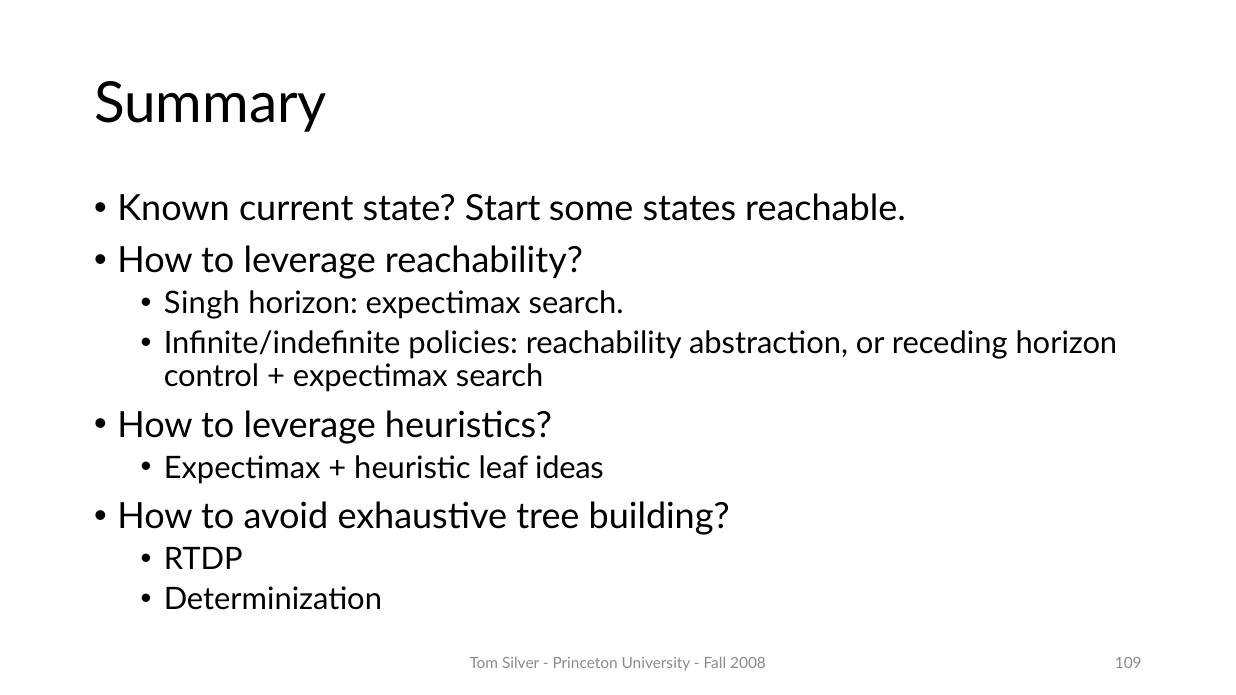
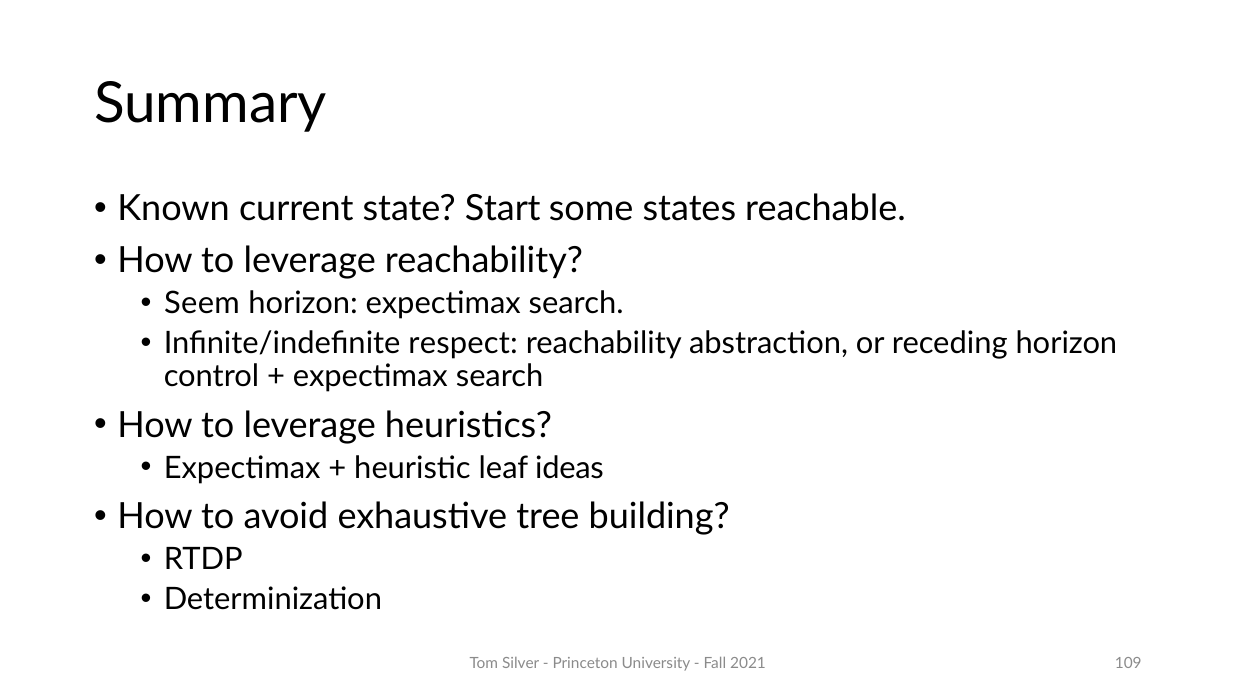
Singh: Singh -> Seem (202, 303)
policies: policies -> respect (463, 343)
2008: 2008 -> 2021 (748, 664)
